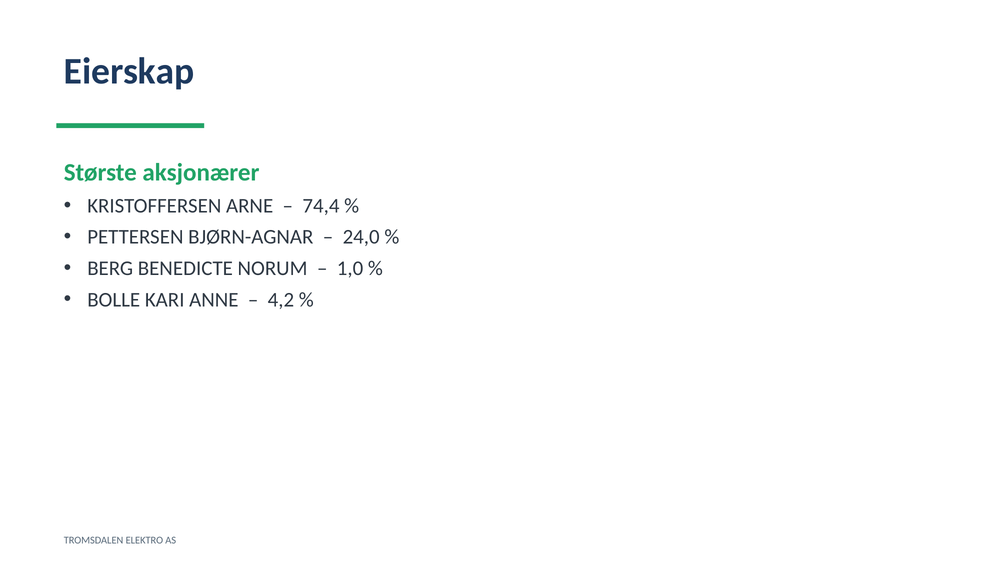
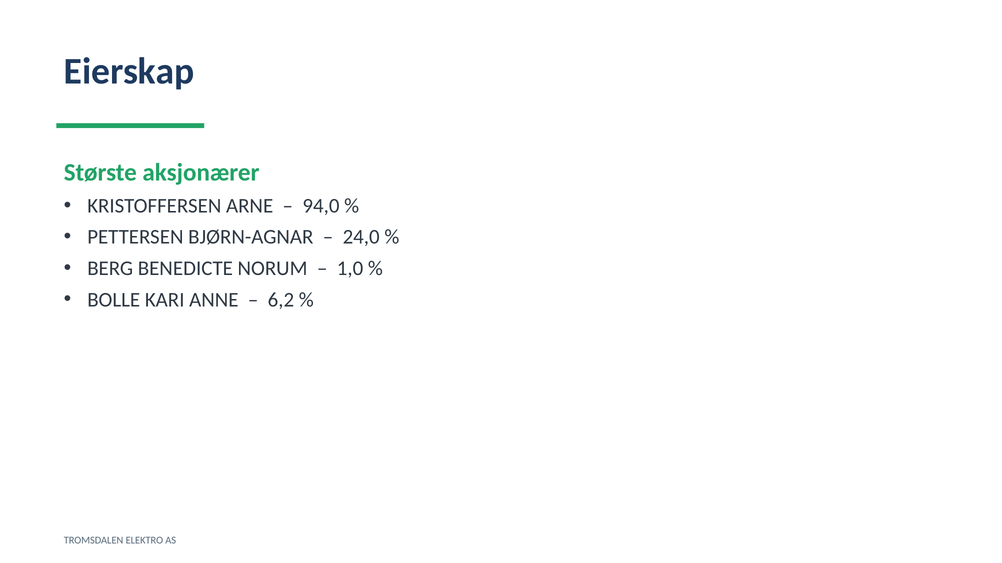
74,4: 74,4 -> 94,0 (321, 206)
4,2: 4,2 -> 6,2 (281, 300)
